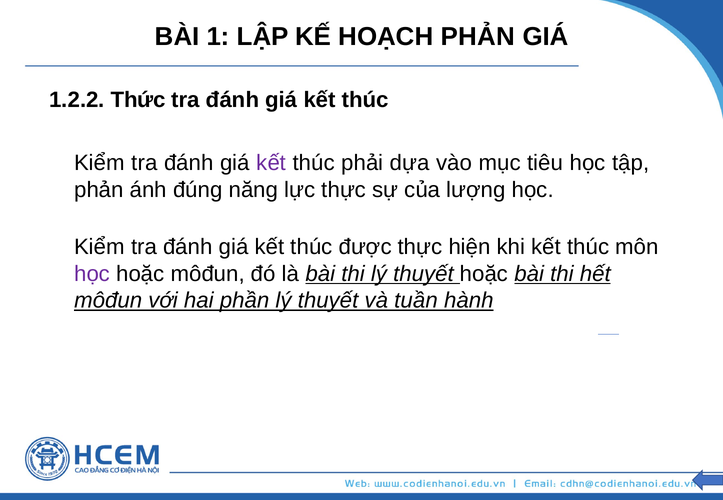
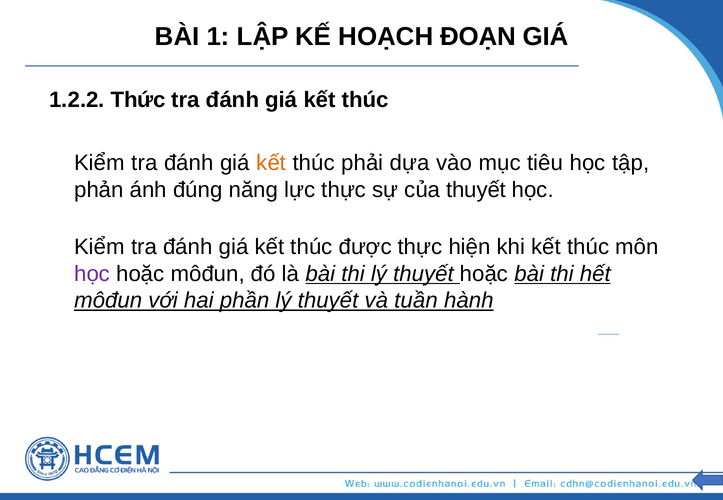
HOẠCH PHẢN: PHẢN -> ĐOẠN (478, 37)
kết colour: purple -> orange (271, 163)
của lượng: lượng -> thuyết (476, 190)
